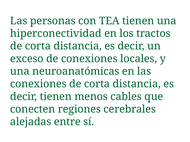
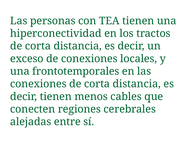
neuroanatómicas: neuroanatómicas -> frontotemporales (76, 72)
